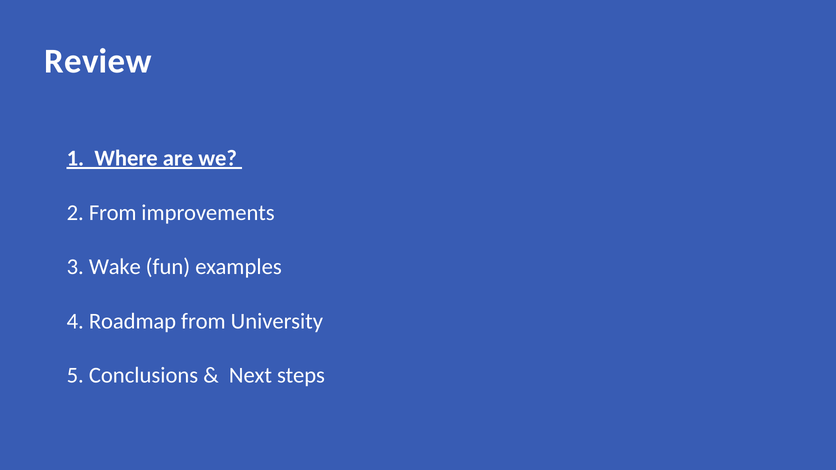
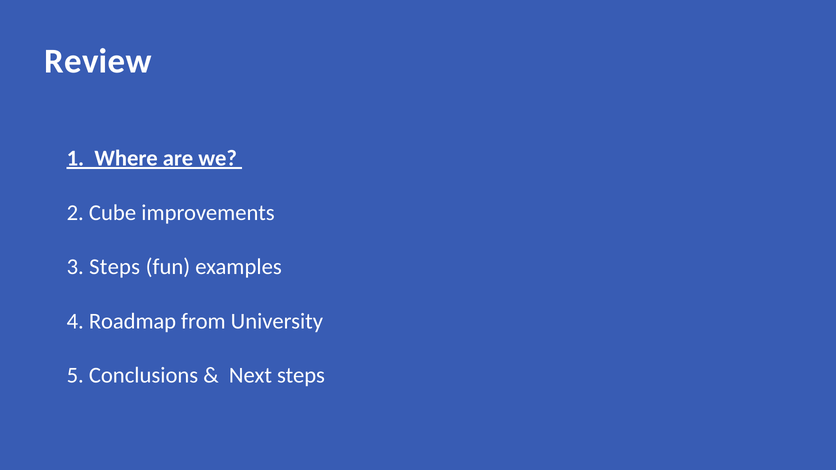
2 From: From -> Cube (113, 213)
3 Wake: Wake -> Steps (115, 267)
